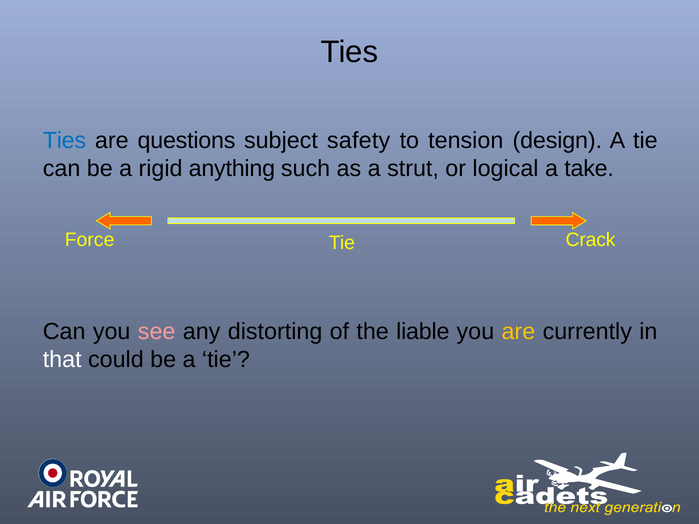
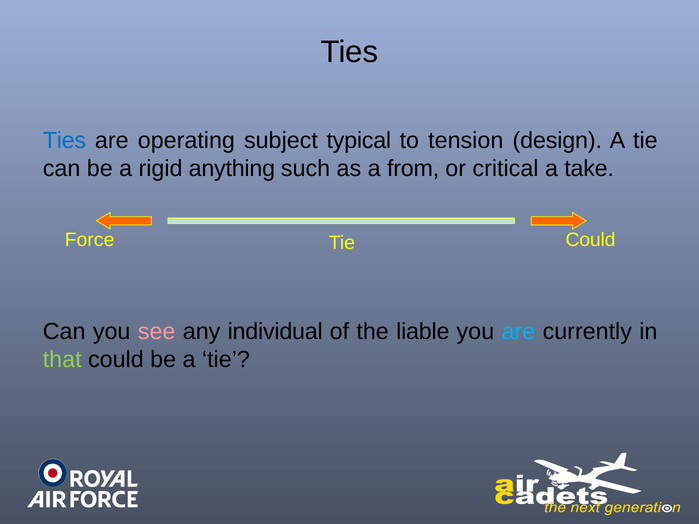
questions: questions -> operating (186, 141)
safety: safety -> typical (359, 141)
strut: strut -> from (413, 169)
logical: logical -> critical (505, 169)
Force Crack: Crack -> Could (591, 240)
distorting: distorting -> individual (275, 332)
are colour: yellow -> light blue (518, 332)
that colour: white -> light green (62, 360)
